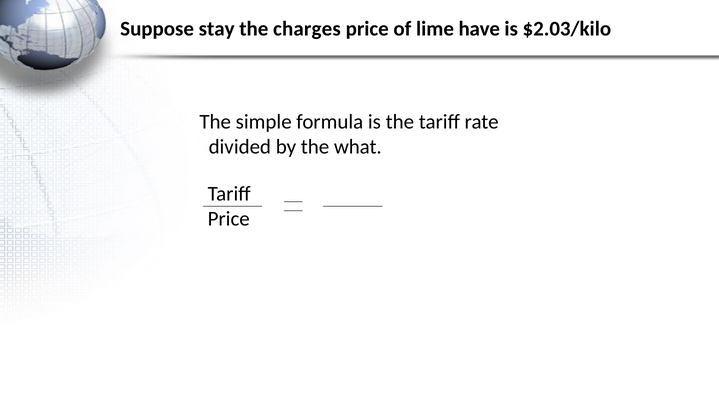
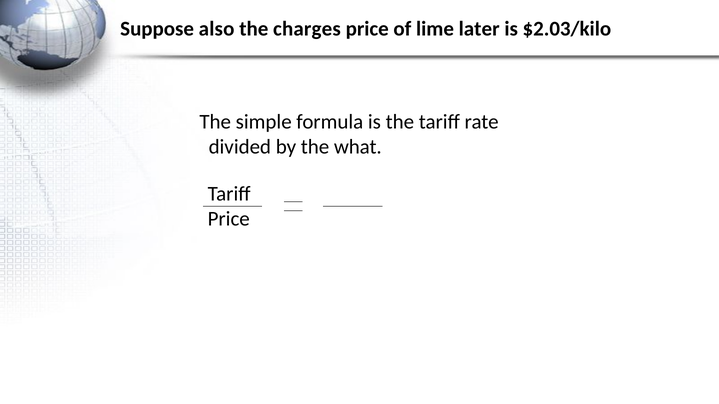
stay: stay -> also (217, 29)
have: have -> later (479, 29)
